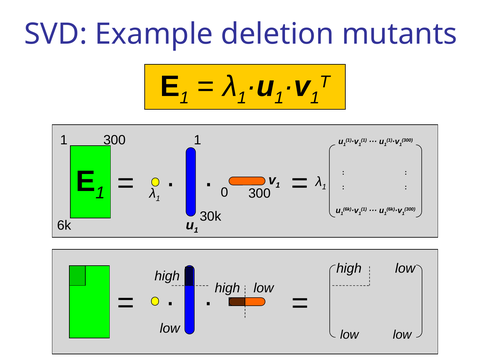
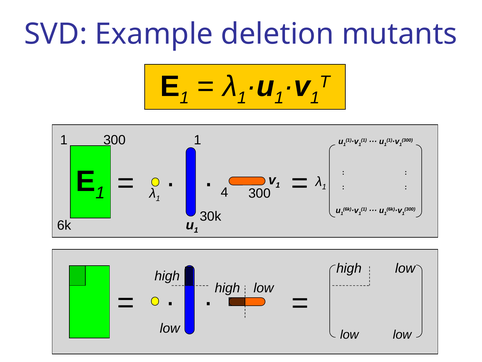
0: 0 -> 4 (224, 192)
